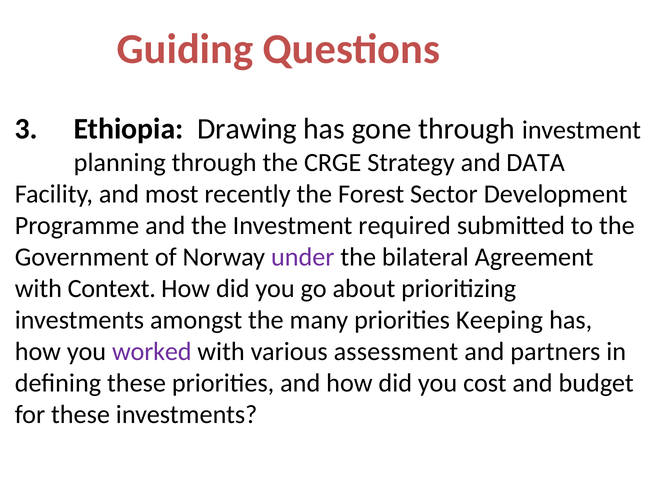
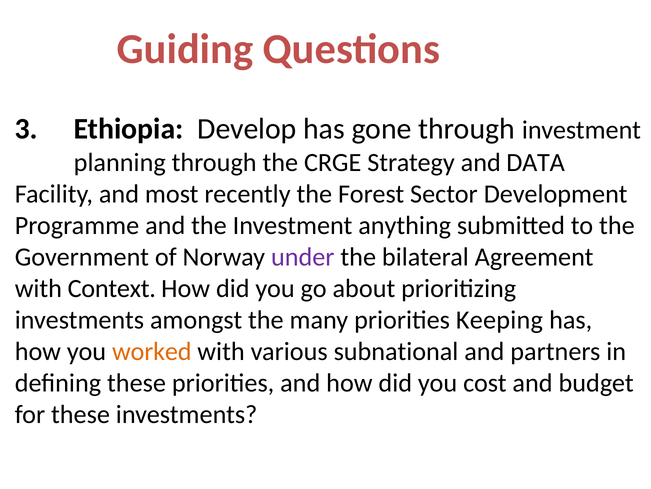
Drawing: Drawing -> Develop (247, 129)
required: required -> anything (405, 225)
worked colour: purple -> orange (152, 351)
assessment: assessment -> subnational (396, 351)
